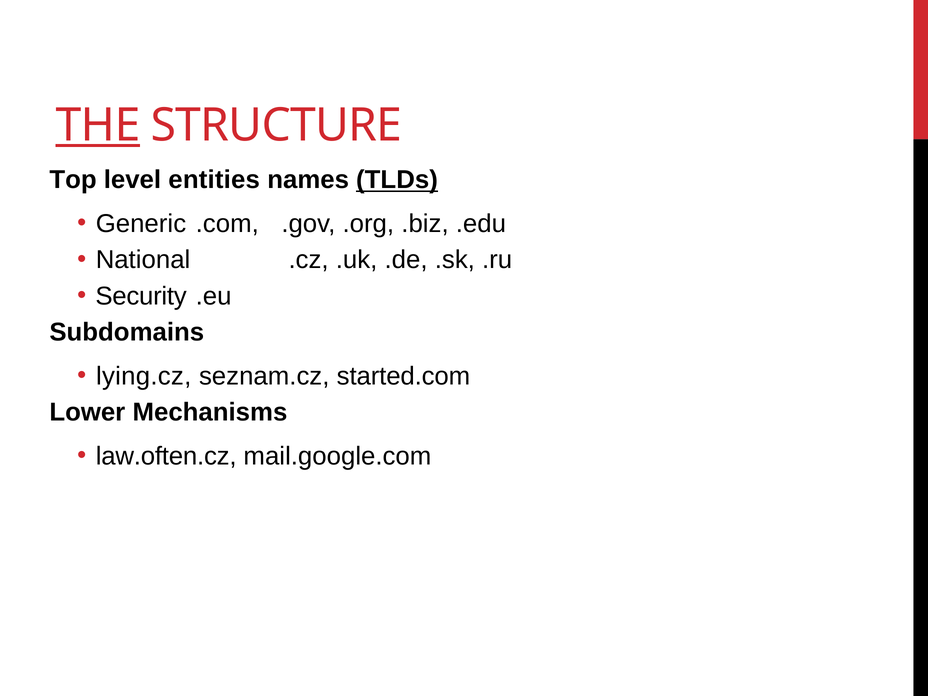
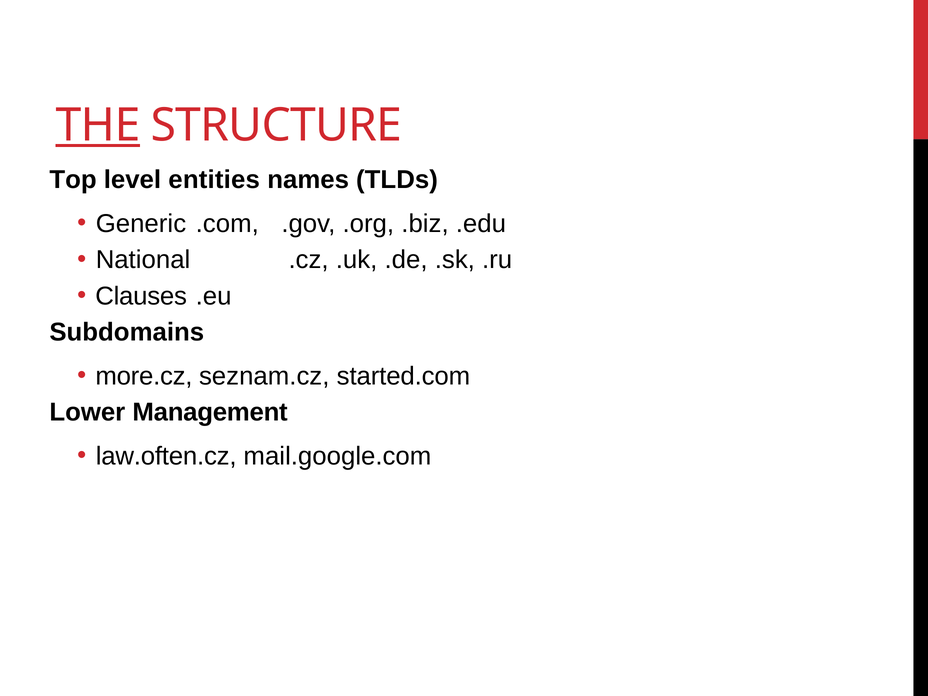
TLDs underline: present -> none (397, 180)
Security: Security -> Clauses (141, 296)
lying.cz: lying.cz -> more.cz (144, 376)
Mechanisms: Mechanisms -> Management (210, 412)
